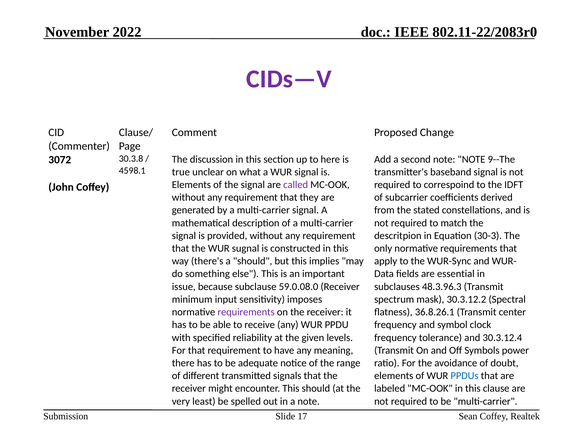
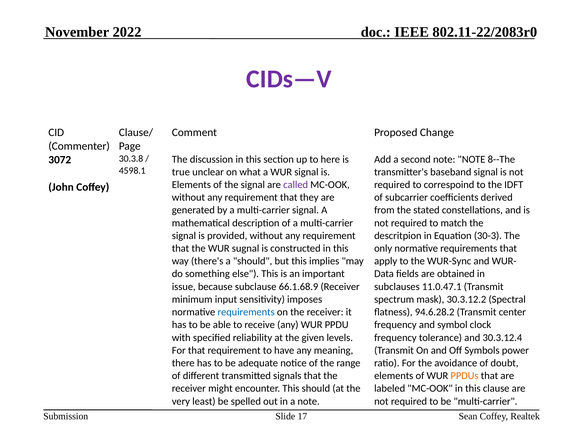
9--The: 9--The -> 8--The (501, 159)
essential: essential -> obtained (456, 274)
59.0.08.0: 59.0.08.0 -> 66.1.68.9 (298, 286)
48.3.96.3: 48.3.96.3 -> 11.0.47.1 (442, 286)
requirements colour: purple -> blue (246, 312)
36.8.26.1: 36.8.26.1 -> 94.6.28.2 (435, 312)
PPDUs colour: blue -> orange (465, 375)
